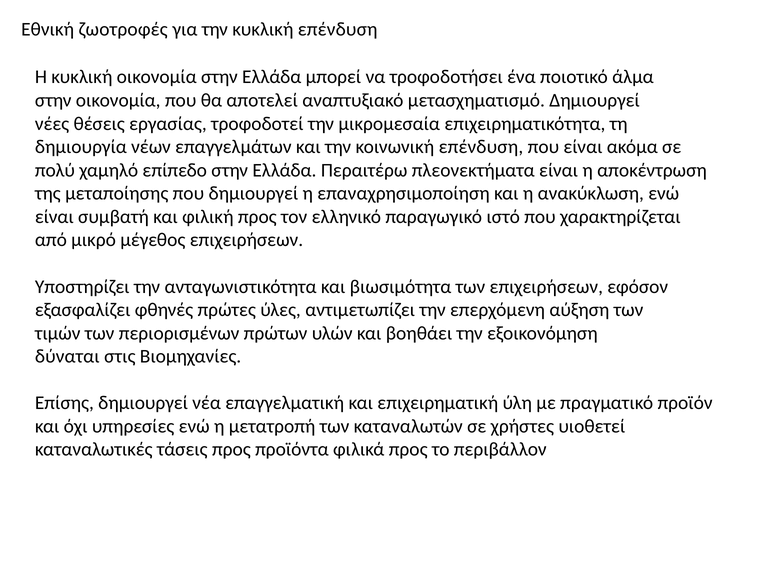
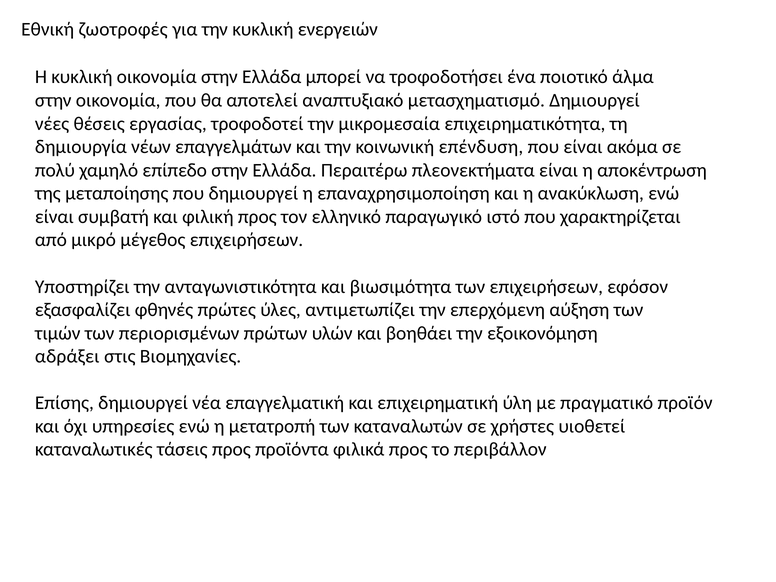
κυκλική επένδυση: επένδυση -> ενεργειών (338, 29)
δύναται: δύναται -> αδράξει (67, 356)
